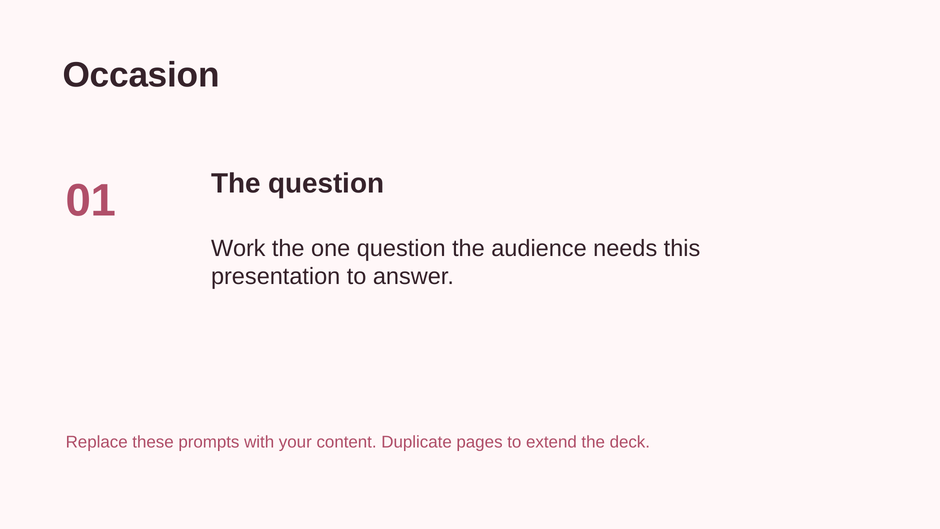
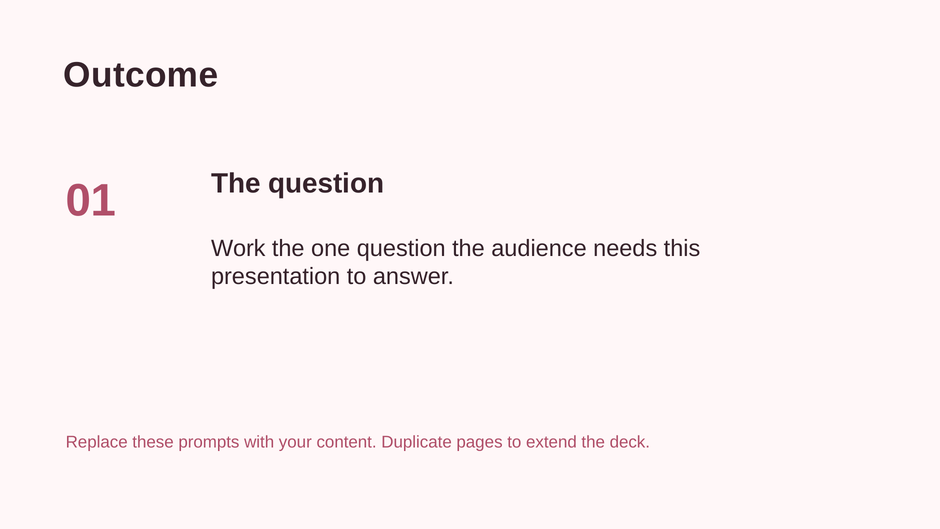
Occasion: Occasion -> Outcome (141, 75)
